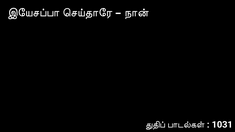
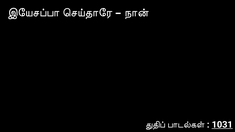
1031 underline: none -> present (222, 125)
